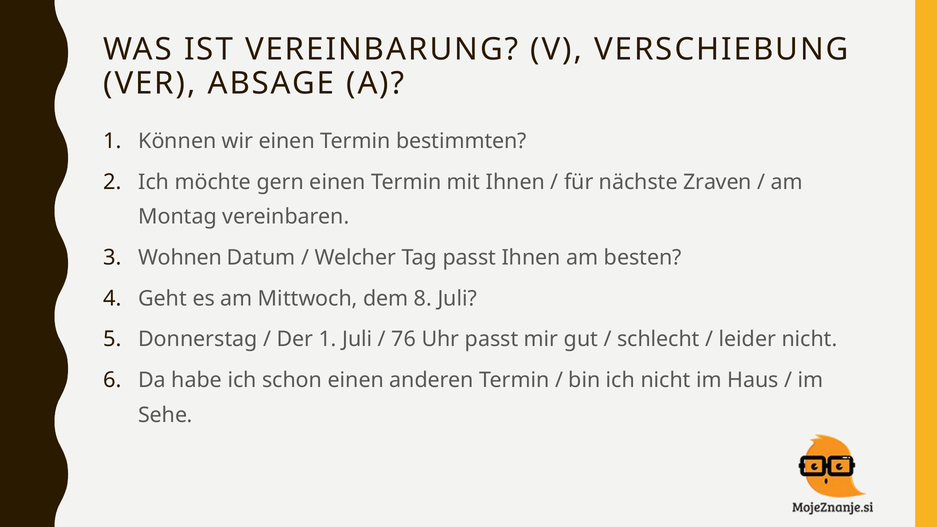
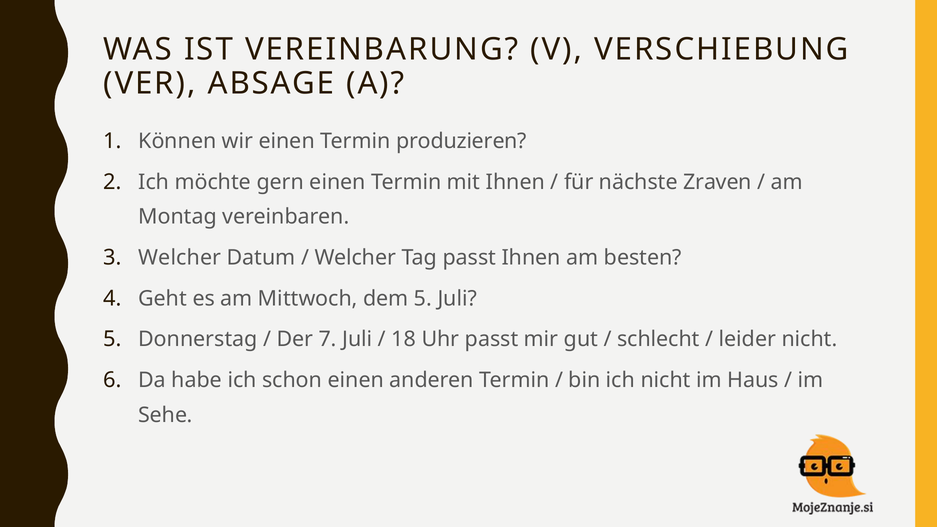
bestimmten: bestimmten -> produzieren (461, 141)
Wohnen: Wohnen -> Welcher (180, 258)
dem 8: 8 -> 5 (423, 299)
Der 1: 1 -> 7 (328, 339)
76: 76 -> 18 (404, 339)
